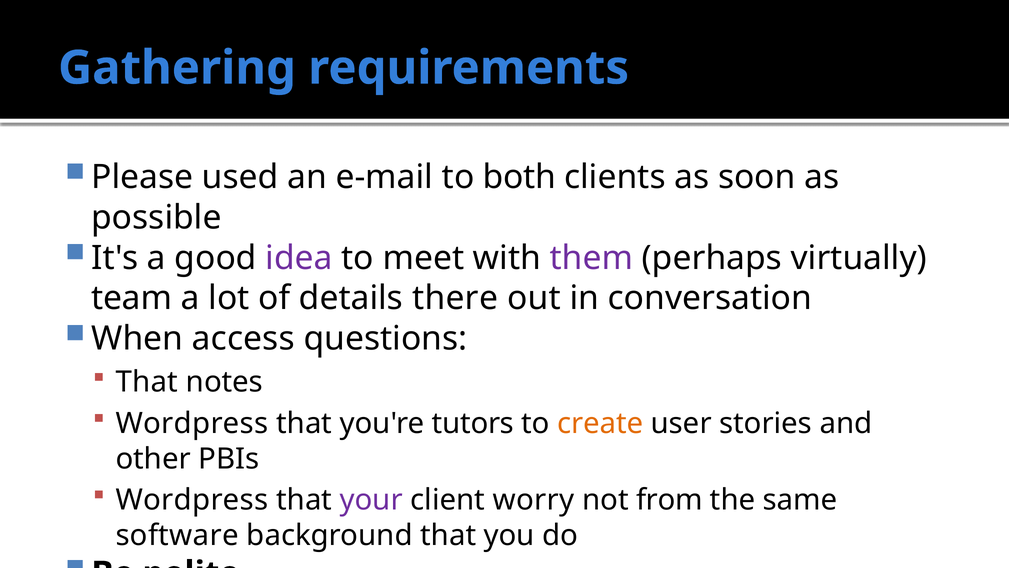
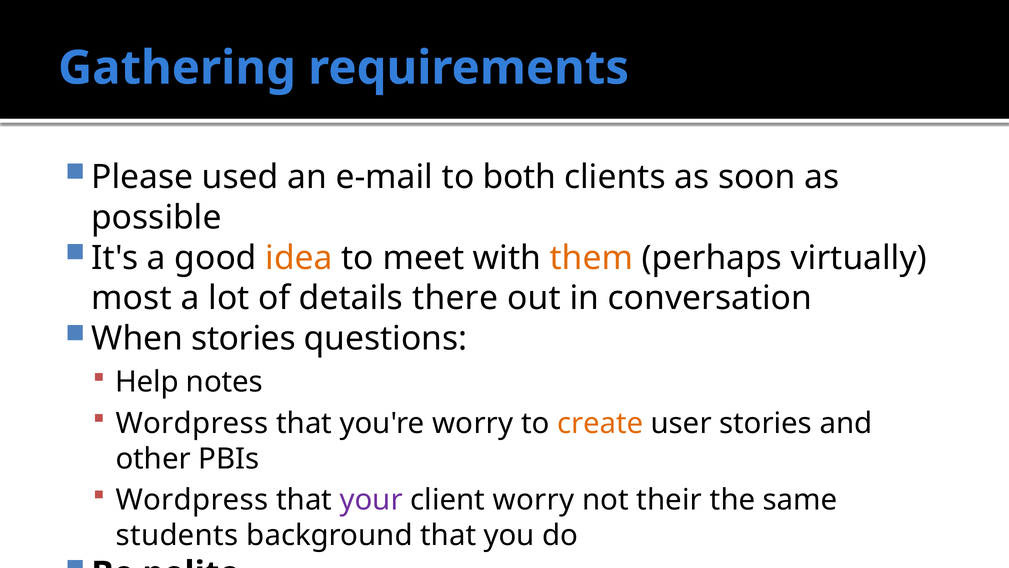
idea colour: purple -> orange (299, 258)
them colour: purple -> orange (591, 258)
team: team -> most (132, 298)
When access: access -> stories (244, 338)
That: That -> Help (147, 382)
you're tutors: tutors -> worry (473, 423)
from: from -> their (669, 500)
software: software -> students (177, 535)
